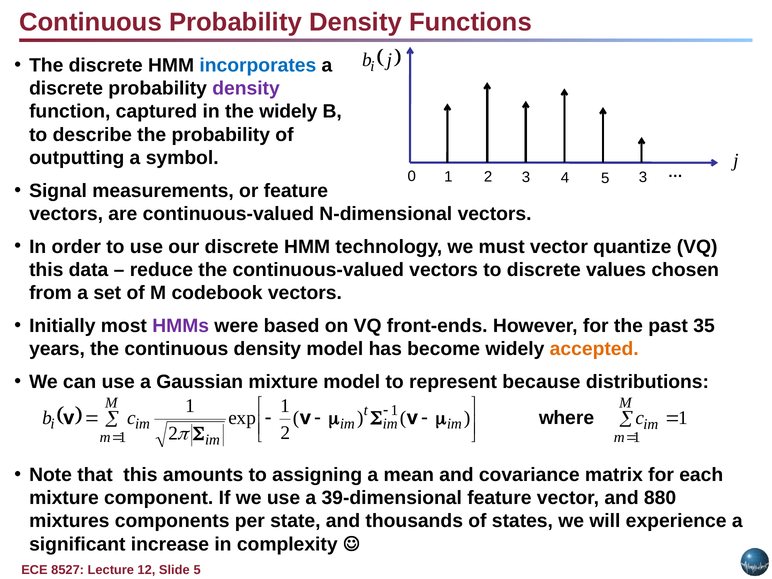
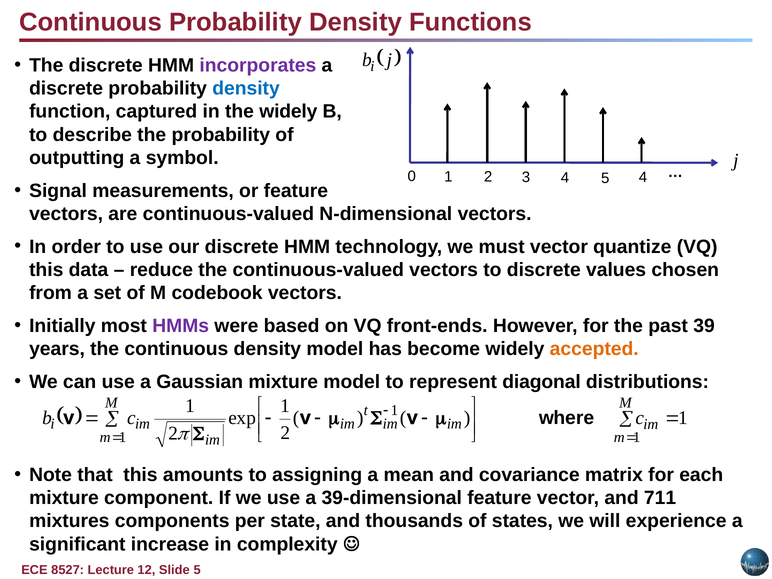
incorporates colour: blue -> purple (258, 65)
density colour: purple -> blue (246, 88)
5 3: 3 -> 4 (643, 177)
35: 35 -> 39 (704, 326)
because: because -> diagonal (542, 382)
880: 880 -> 711 (660, 498)
